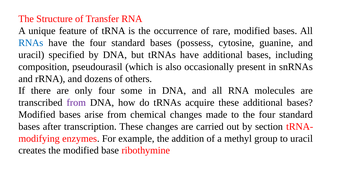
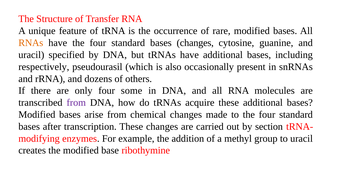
RNAs colour: blue -> orange (31, 43)
bases possess: possess -> changes (195, 43)
composition: composition -> respectively (44, 67)
